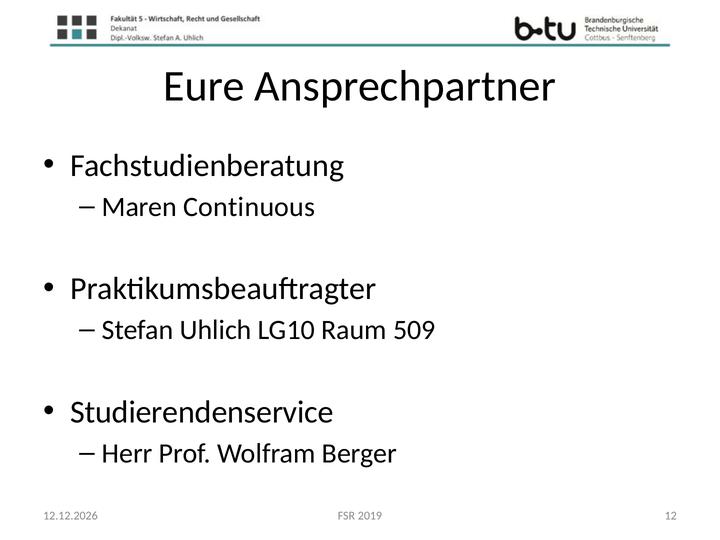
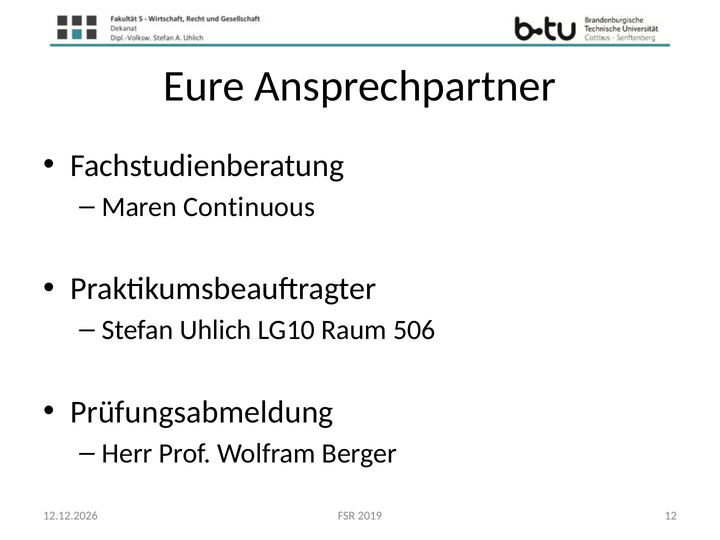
509: 509 -> 506 (414, 330)
Studierendenservice: Studierendenservice -> Prüfungsabmeldung (202, 412)
